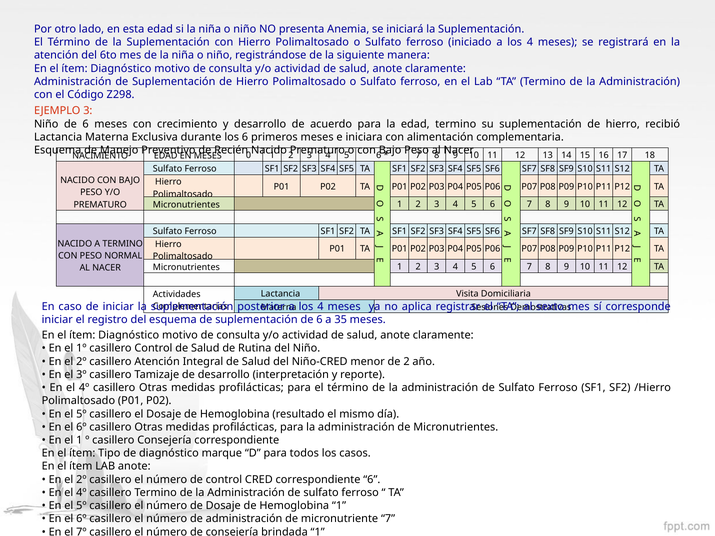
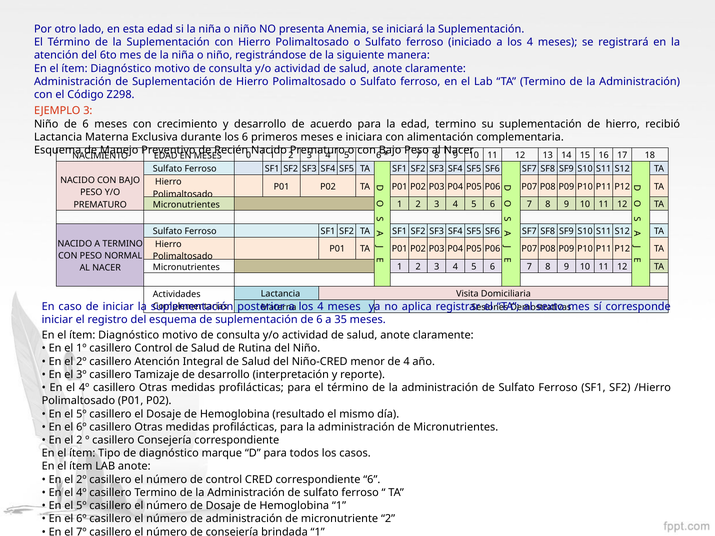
de 2: 2 -> 4 (407, 362)
el 1: 1 -> 2 (79, 440)
micronutriente 7: 7 -> 2 (388, 519)
